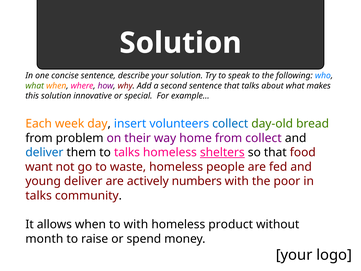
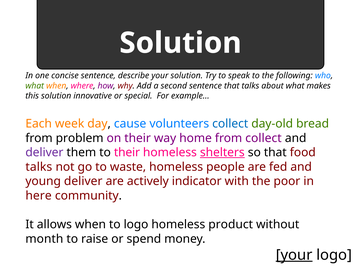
insert: insert -> cause (130, 124)
deliver colour: blue -> purple (44, 152)
to talks: talks -> their (127, 152)
want: want -> talks (39, 167)
numbers: numbers -> indicator (197, 181)
talks: talks -> here (39, 195)
to with: with -> logo (136, 224)
your underline: none -> present (294, 255)
